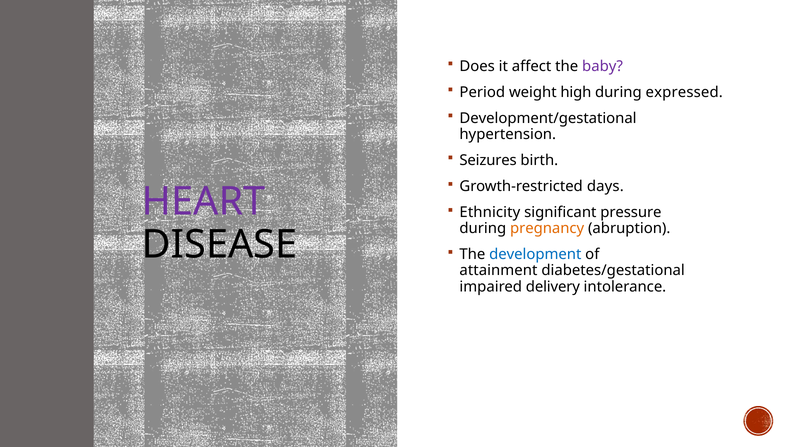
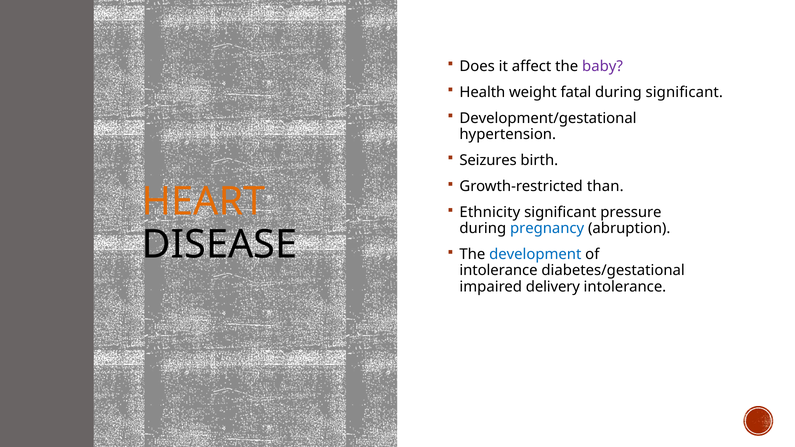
Period: Period -> Health (482, 92)
high: high -> fatal (576, 92)
during expressed: expressed -> significant (684, 92)
days: days -> than (605, 186)
HEART colour: purple -> orange (204, 202)
pregnancy colour: orange -> blue (547, 228)
attainment: attainment -> intolerance (499, 271)
